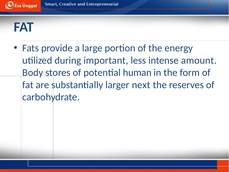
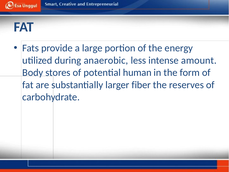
important: important -> anaerobic (106, 60)
next: next -> fiber (141, 85)
